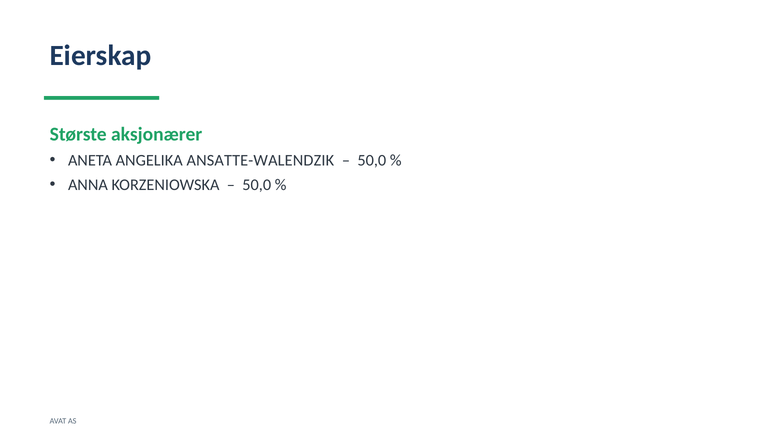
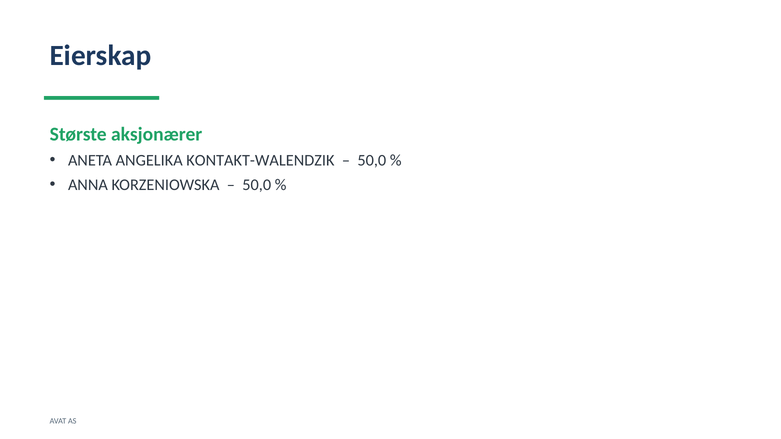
ANSATTE-WALENDZIK: ANSATTE-WALENDZIK -> KONTAKT-WALENDZIK (260, 161)
